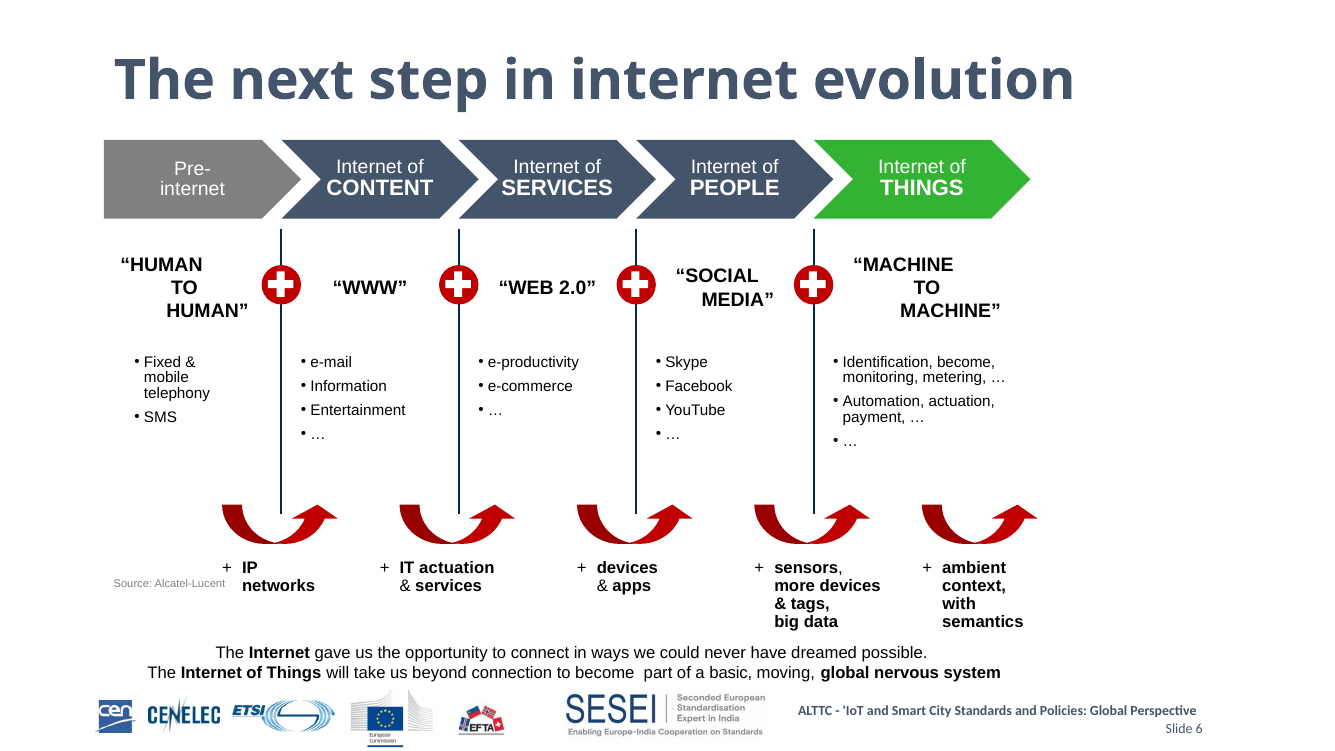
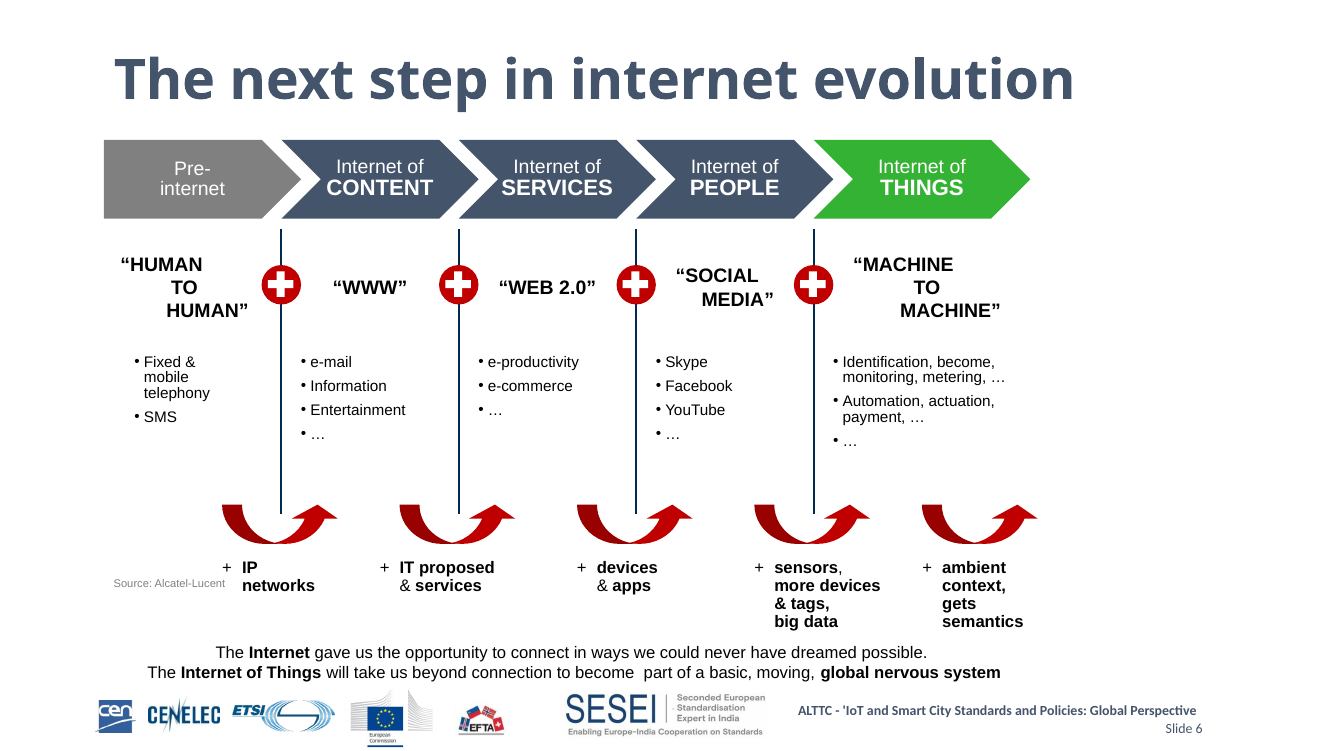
IT actuation: actuation -> proposed (457, 568)
with: with -> gets (959, 604)
